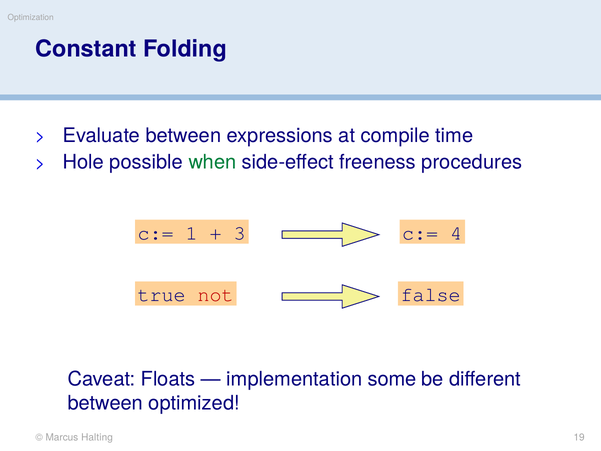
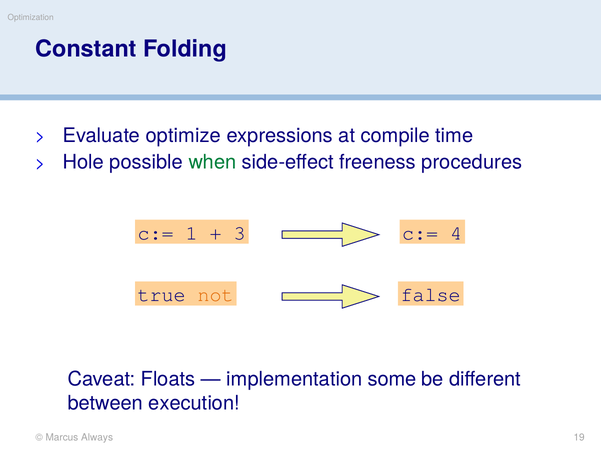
Evaluate between: between -> optimize (183, 135)
not colour: red -> orange (216, 295)
optimized: optimized -> execution (194, 403)
Halting: Halting -> Always (97, 437)
